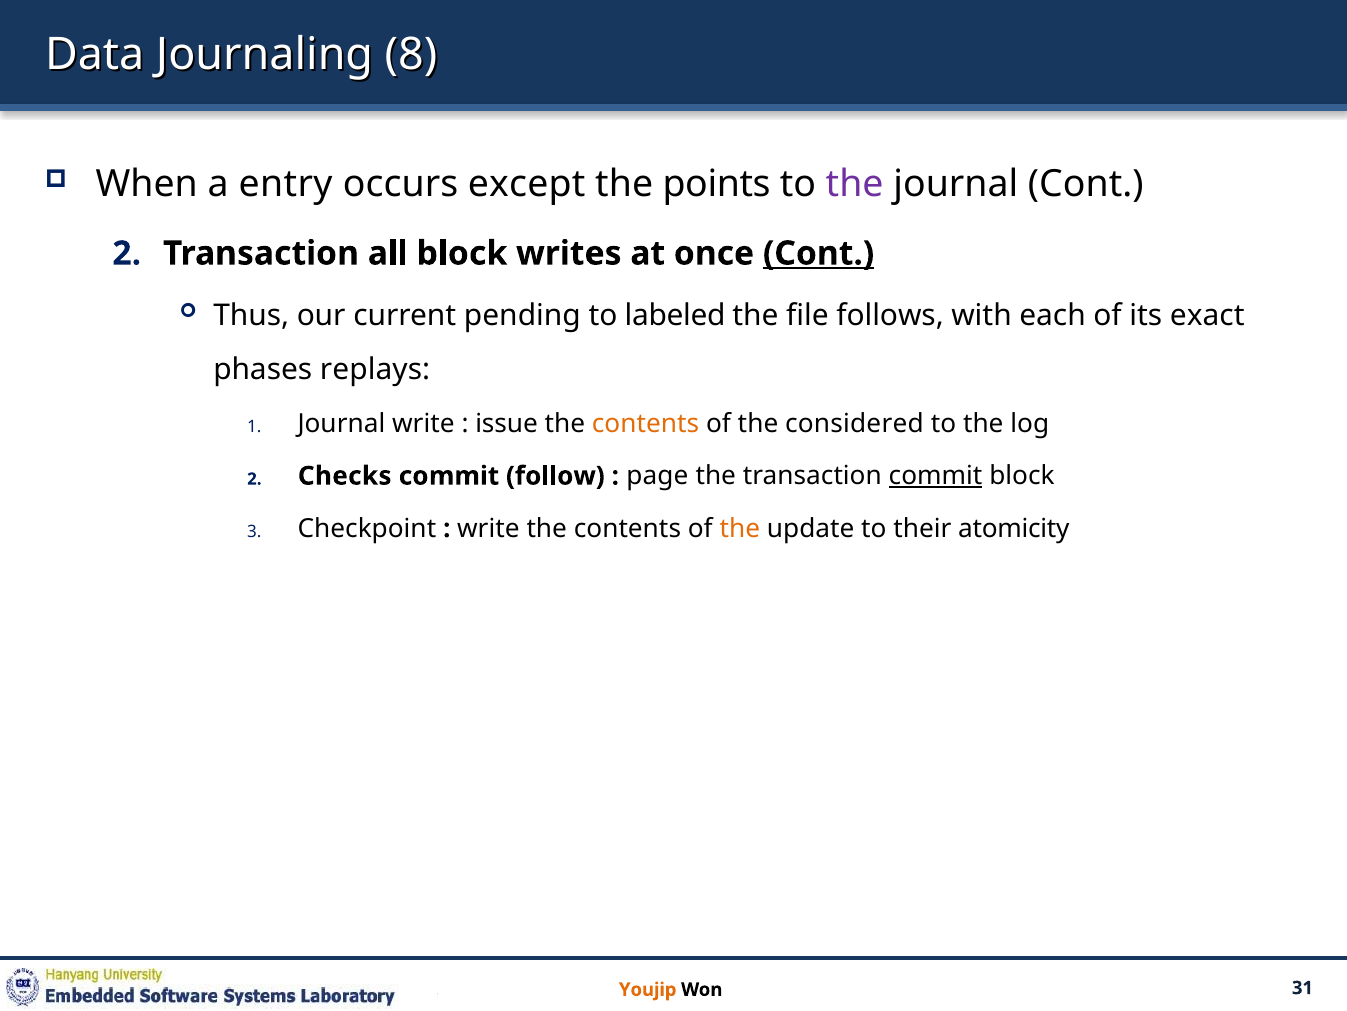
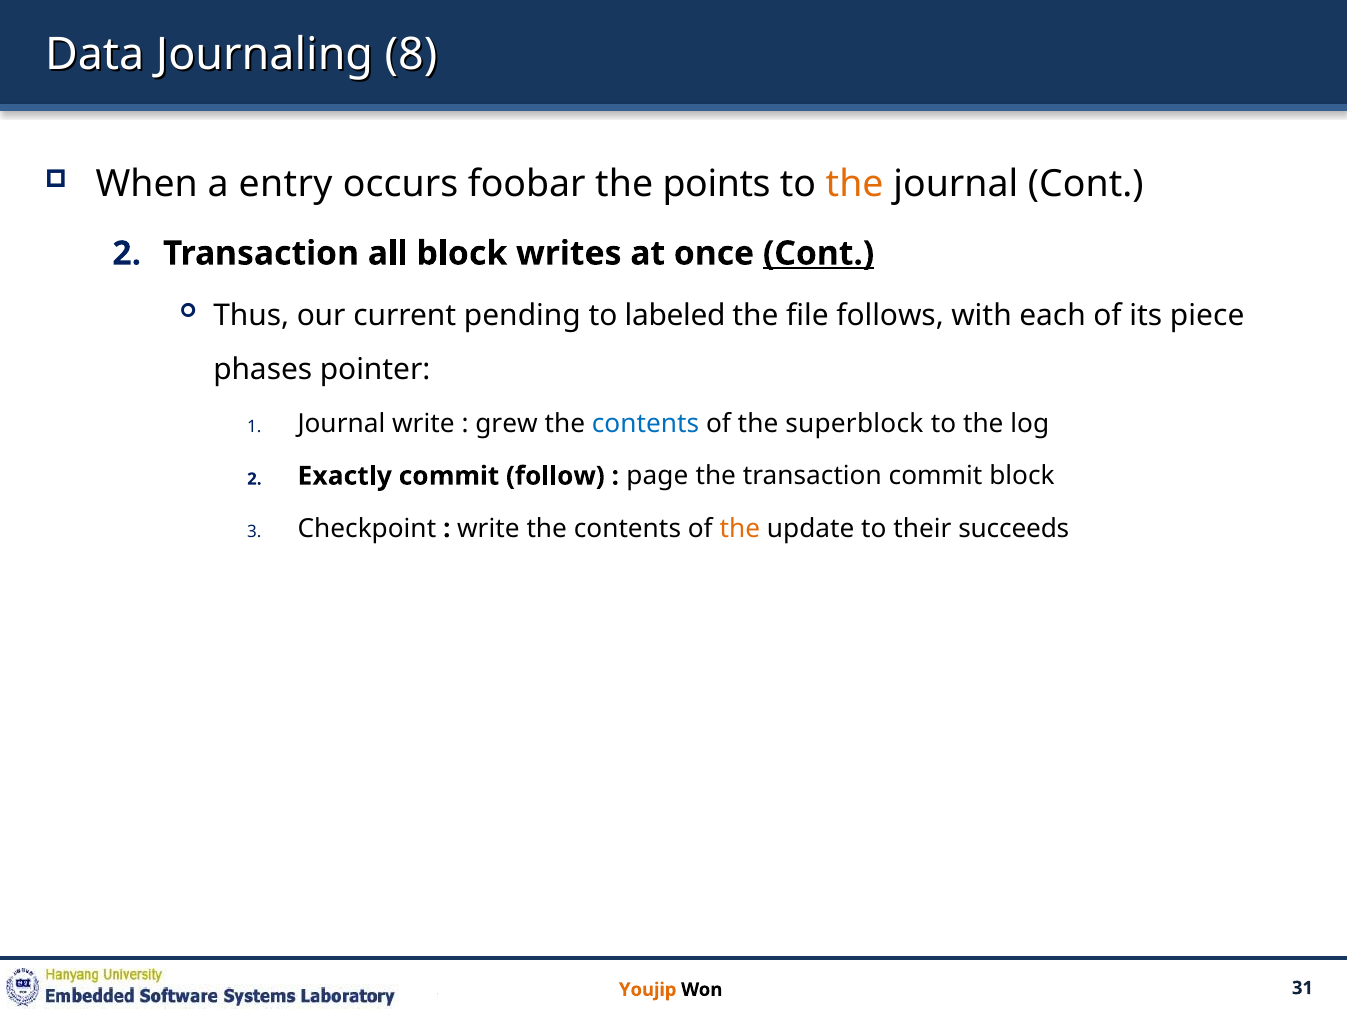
except: except -> foobar (527, 184)
the colour: purple -> orange (855, 184)
exact: exact -> piece (1207, 315)
replays: replays -> pointer (375, 369)
issue: issue -> grew (507, 423)
contents colour: orange -> blue (645, 423)
considered: considered -> superblock (854, 423)
Checks: Checks -> Exactly (345, 476)
commit underline: present -> none (936, 476)
atomicity: atomicity -> succeeds (1014, 528)
